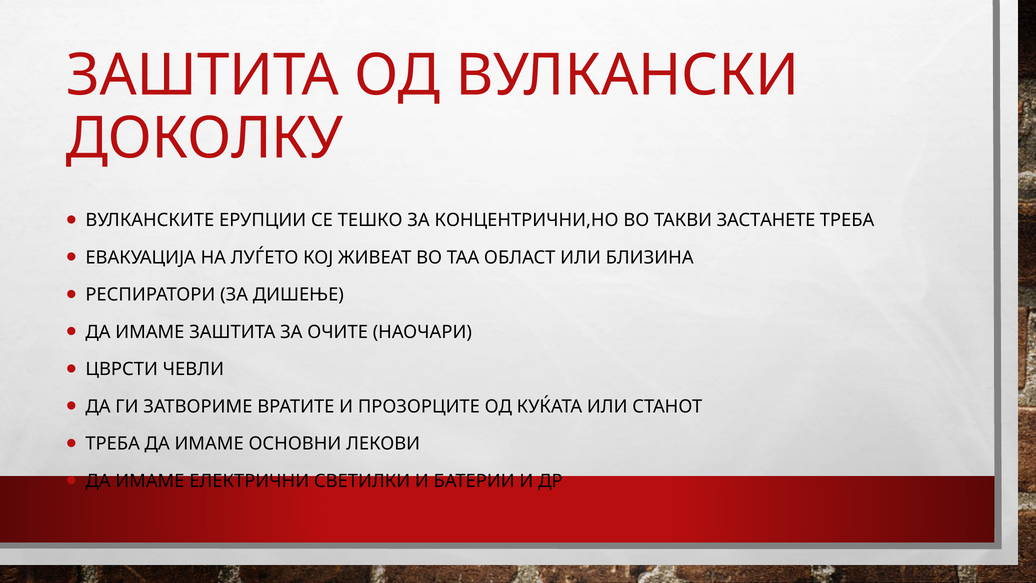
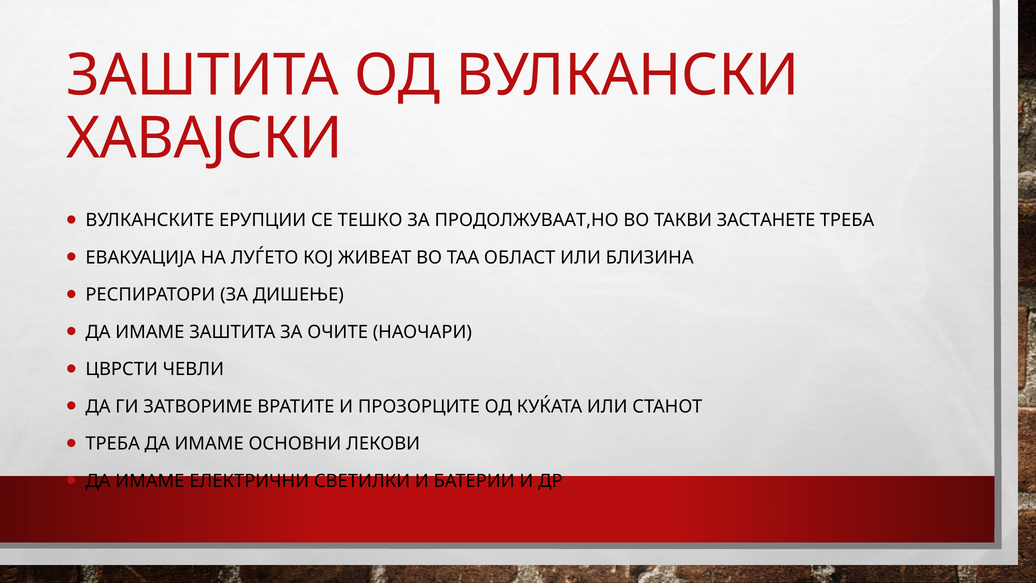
ДОКОЛКУ: ДОКОЛКУ -> ХАВАЈСКИ (204, 138)
КОНЦЕНТРИЧНИ,НО: КОНЦЕНТРИЧНИ,НО -> ПРОДОЛЖУВААТ,НО (527, 220)
